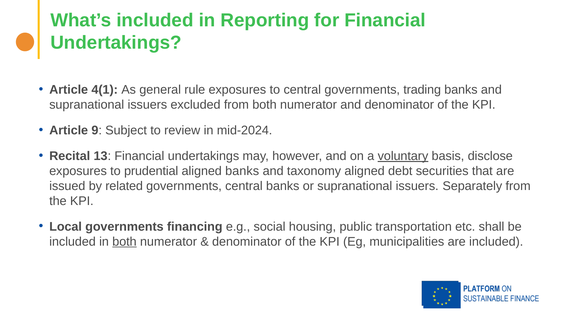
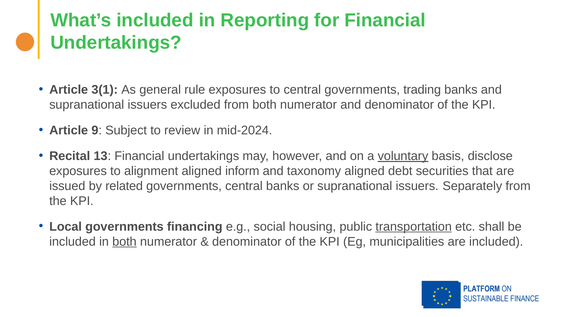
4(1: 4(1 -> 3(1 (105, 90)
prudential: prudential -> alignment (151, 171)
aligned banks: banks -> inform (242, 171)
transportation underline: none -> present (414, 226)
